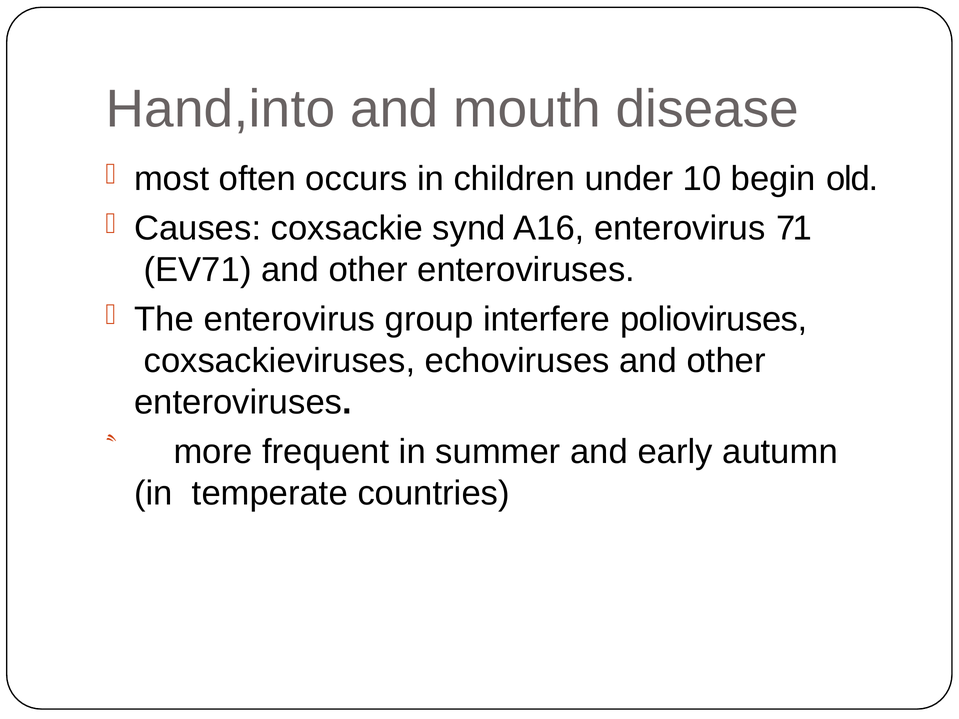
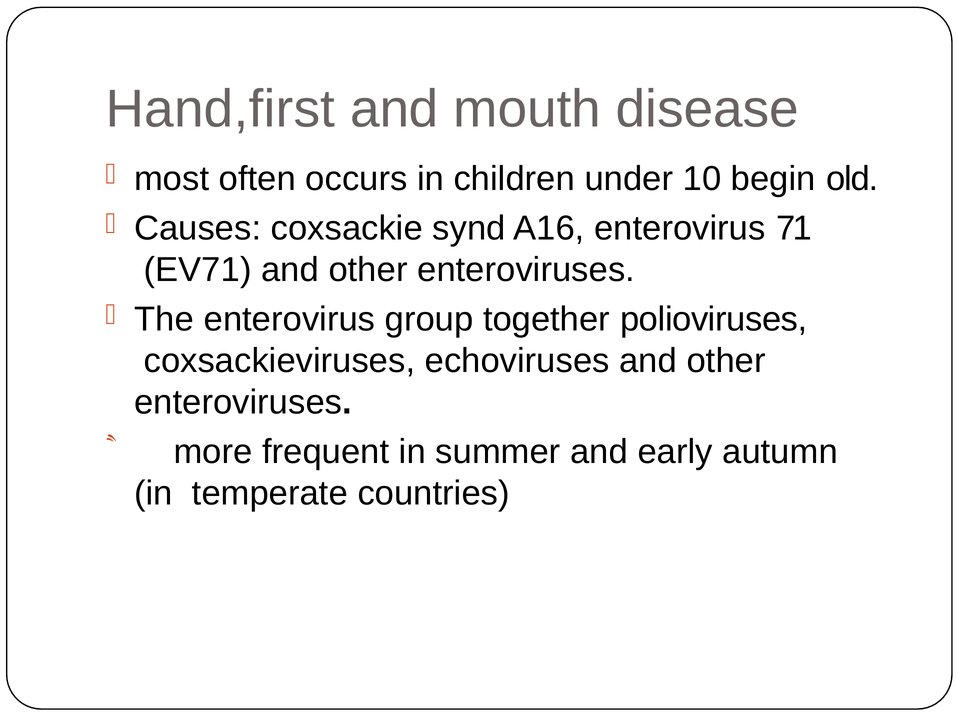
Hand,into: Hand,into -> Hand,first (220, 109)
interfere: interfere -> together (547, 320)
